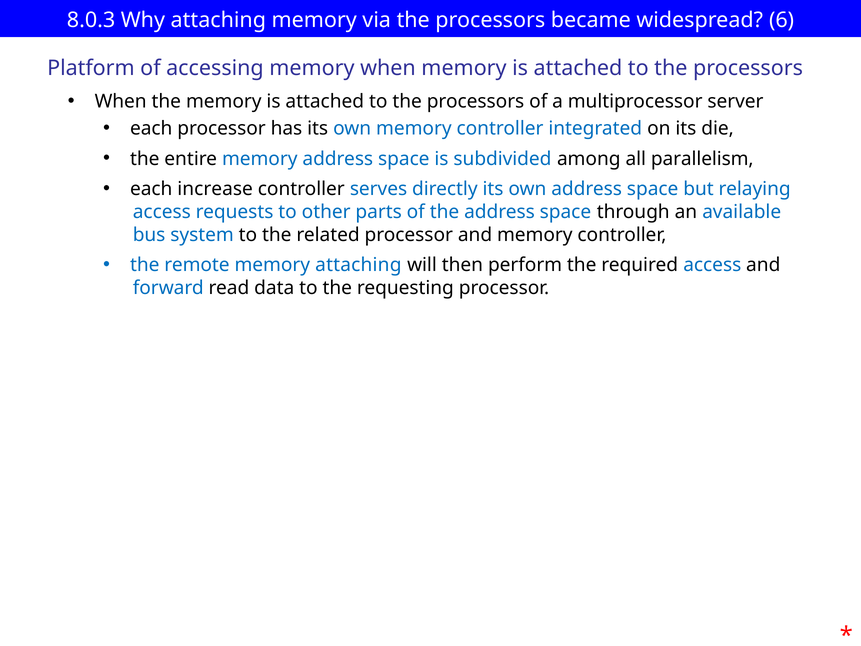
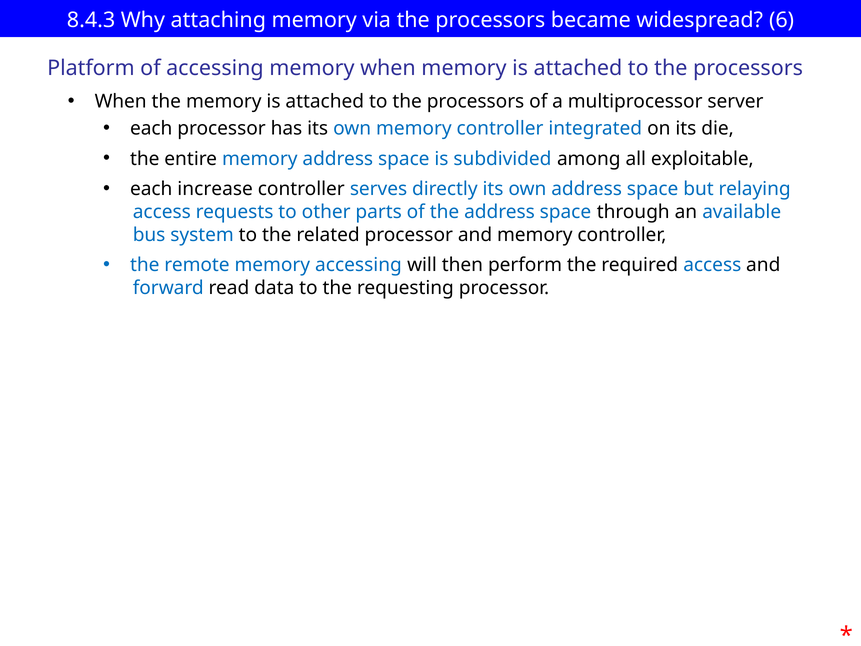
8.0.3: 8.0.3 -> 8.4.3 (91, 20)
parallelism: parallelism -> exploitable (702, 159)
memory attaching: attaching -> accessing (358, 265)
